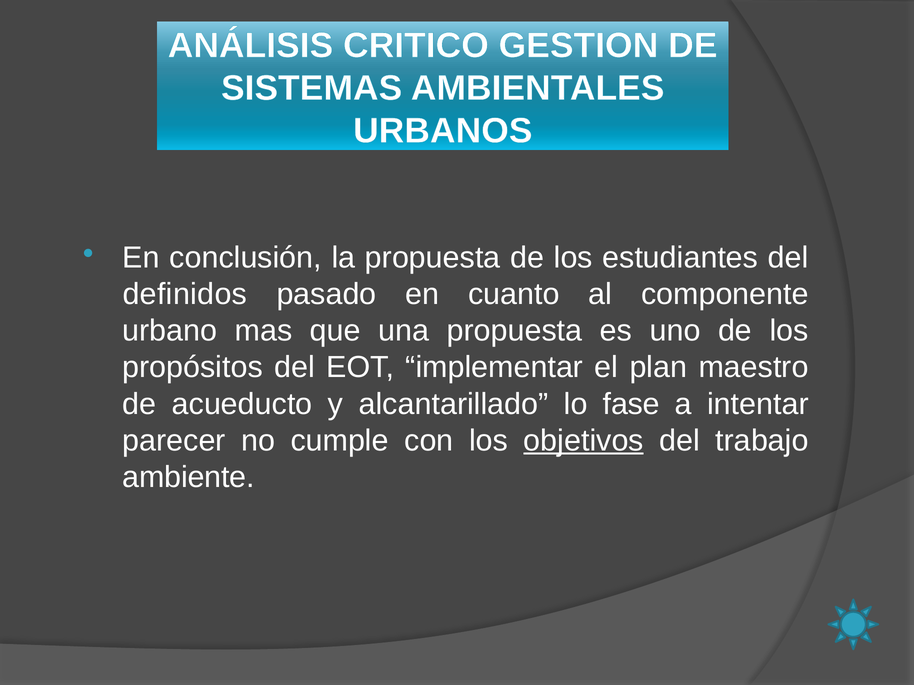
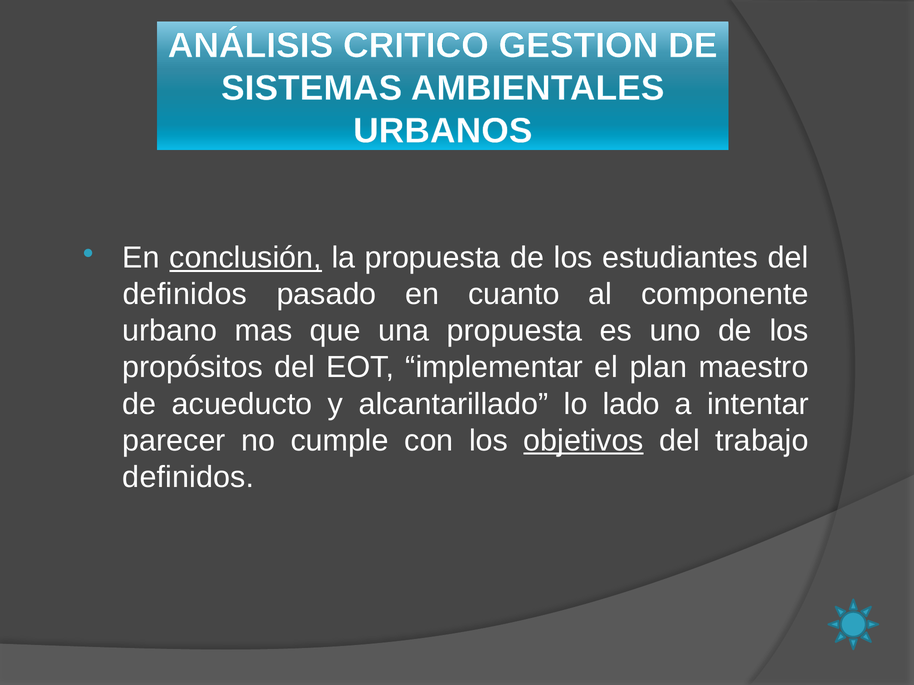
conclusión underline: none -> present (246, 258)
fase: fase -> lado (631, 404)
ambiente: ambiente -> definidos (188, 477)
